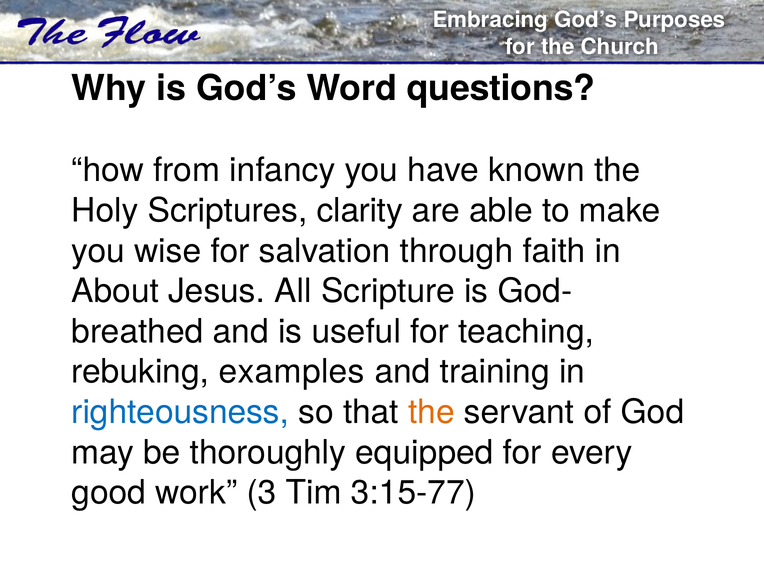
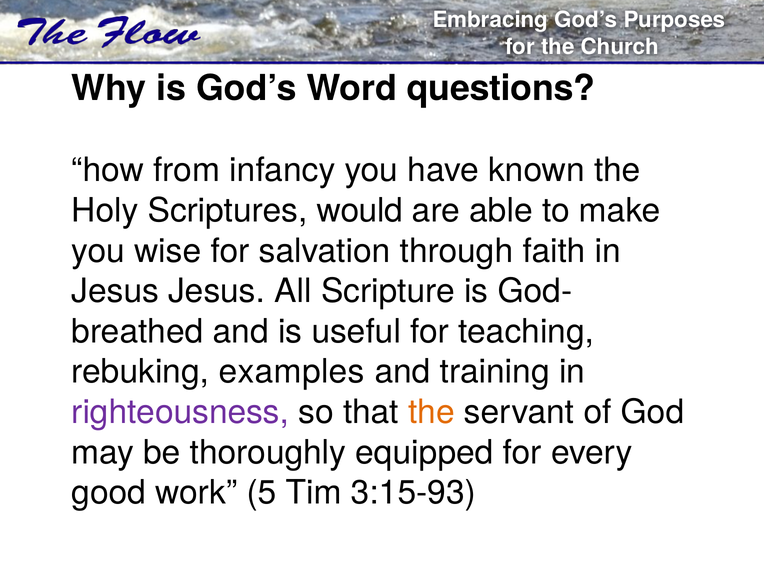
clarity: clarity -> would (360, 211)
About: About -> Jesus (115, 291)
righteousness colour: blue -> purple (180, 412)
3: 3 -> 5 (261, 493)
3:15-77: 3:15-77 -> 3:15-93 (413, 493)
